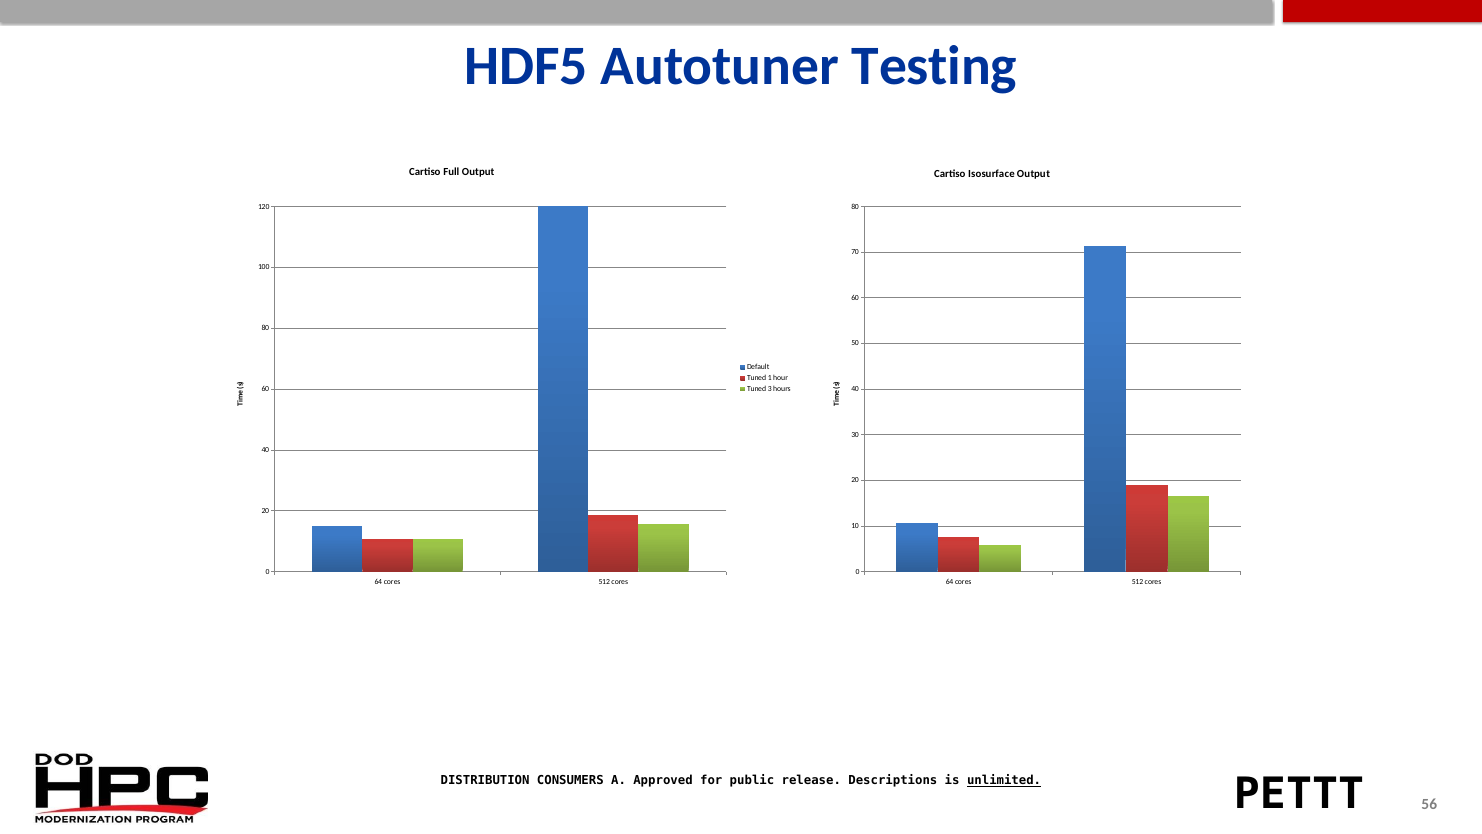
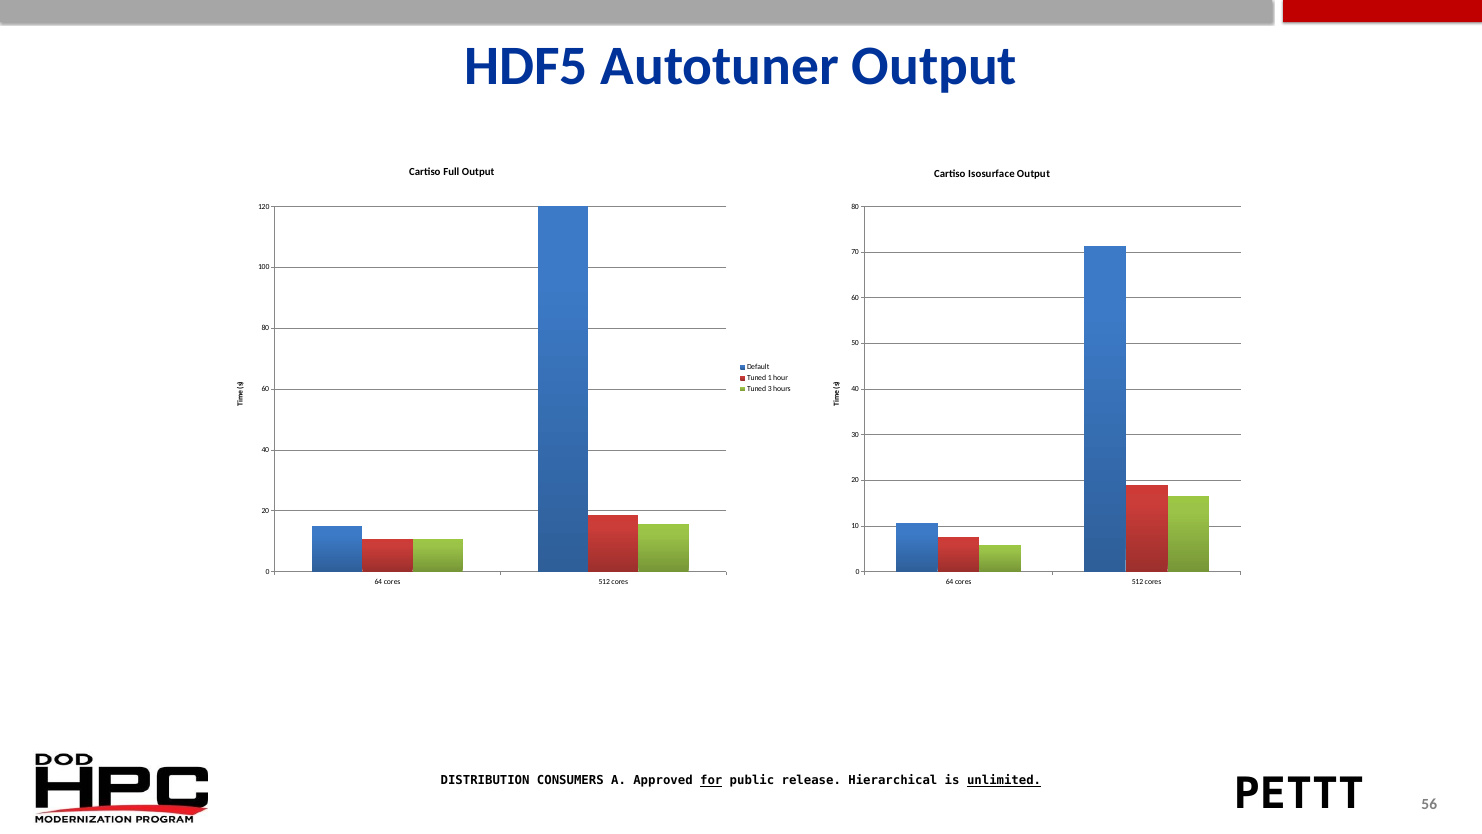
Autotuner Testing: Testing -> Output (934, 66)
for underline: none -> present (711, 780)
Descriptions: Descriptions -> Hierarchical (893, 780)
